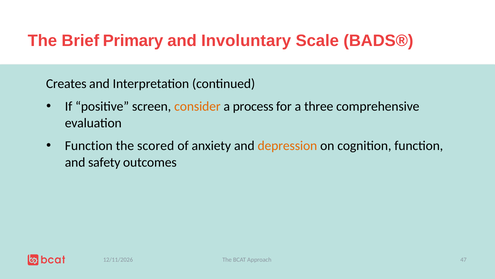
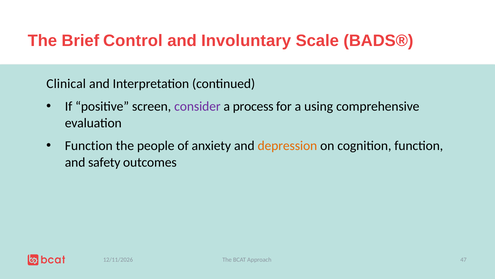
Primary: Primary -> Control (133, 41)
Creates: Creates -> Clinical (66, 84)
consider colour: orange -> purple (197, 106)
three: three -> using (319, 106)
scored: scored -> people (156, 146)
